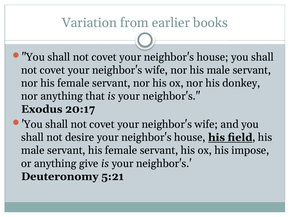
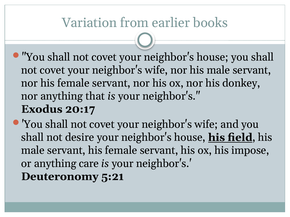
give: give -> care (89, 164)
